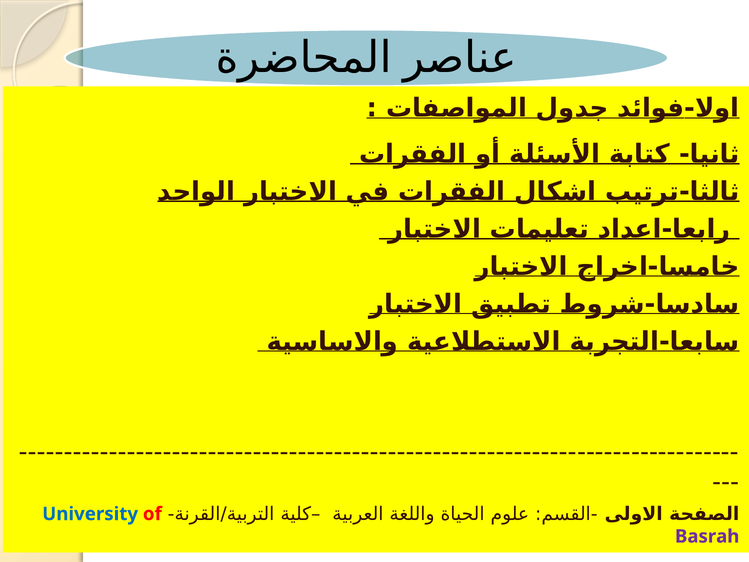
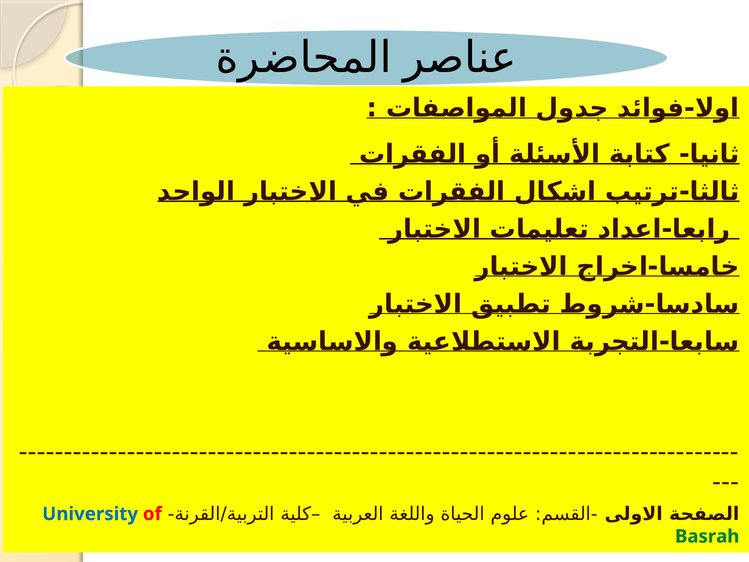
Basrah colour: purple -> green (707, 536)
